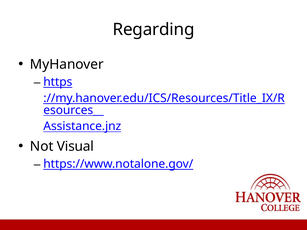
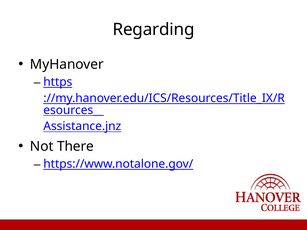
Visual: Visual -> There (75, 147)
